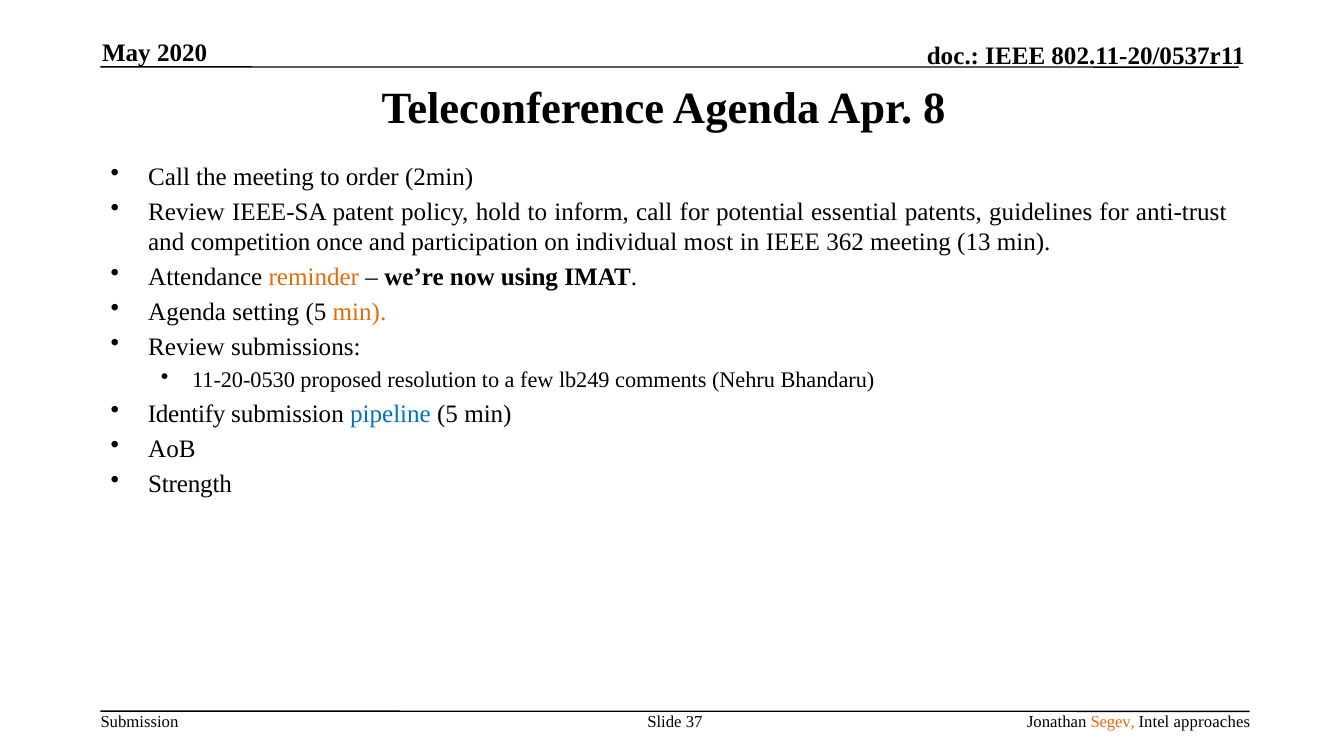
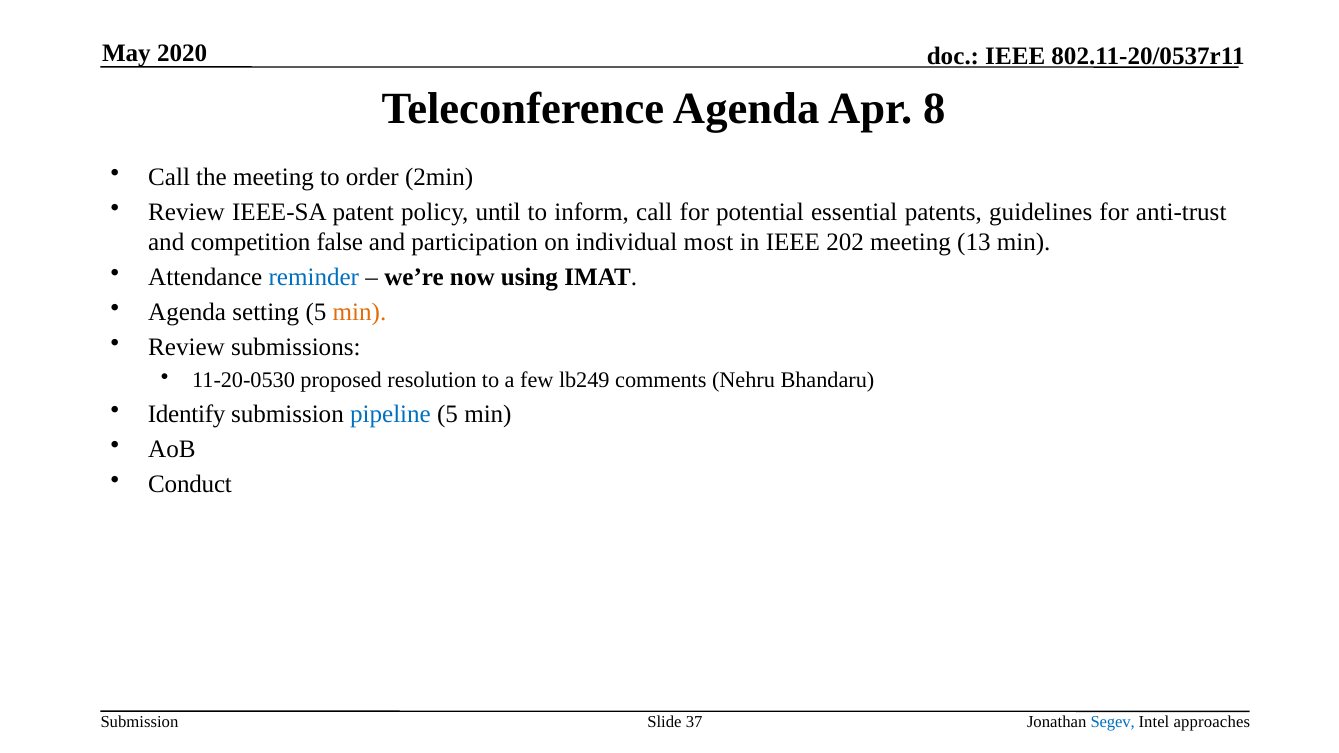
hold: hold -> until (498, 212)
once: once -> false (340, 242)
362: 362 -> 202 (845, 242)
reminder colour: orange -> blue (314, 277)
Strength: Strength -> Conduct (190, 484)
Segev colour: orange -> blue (1113, 722)
